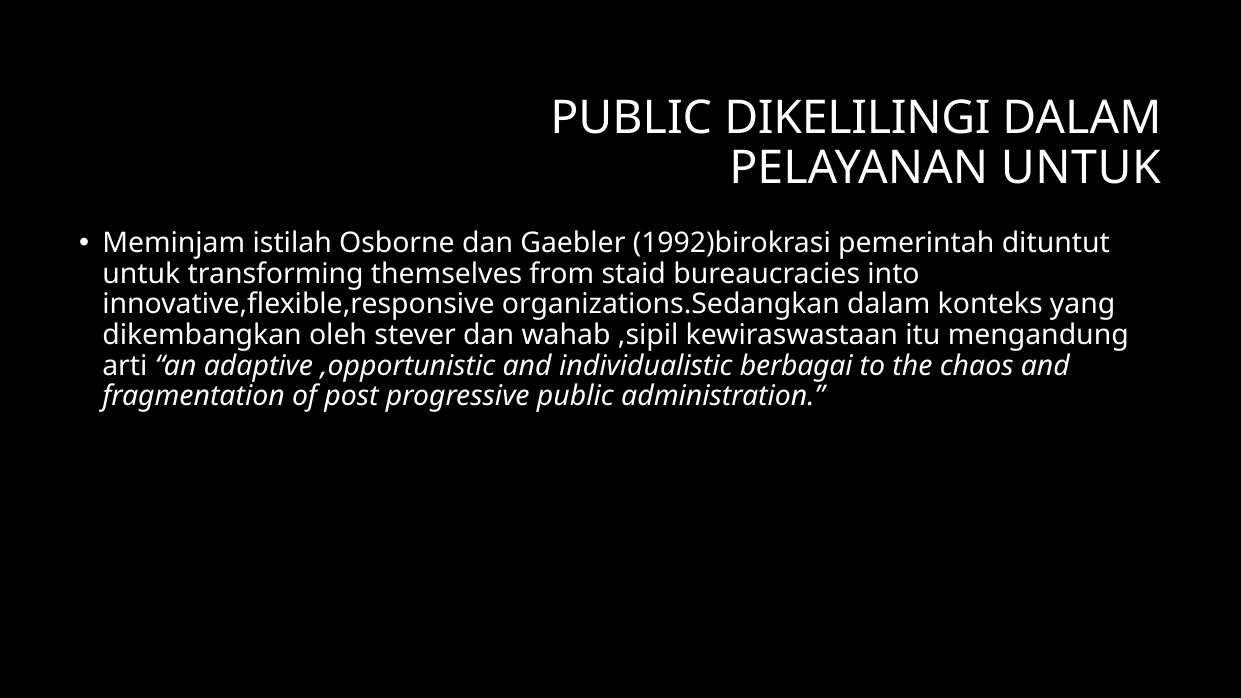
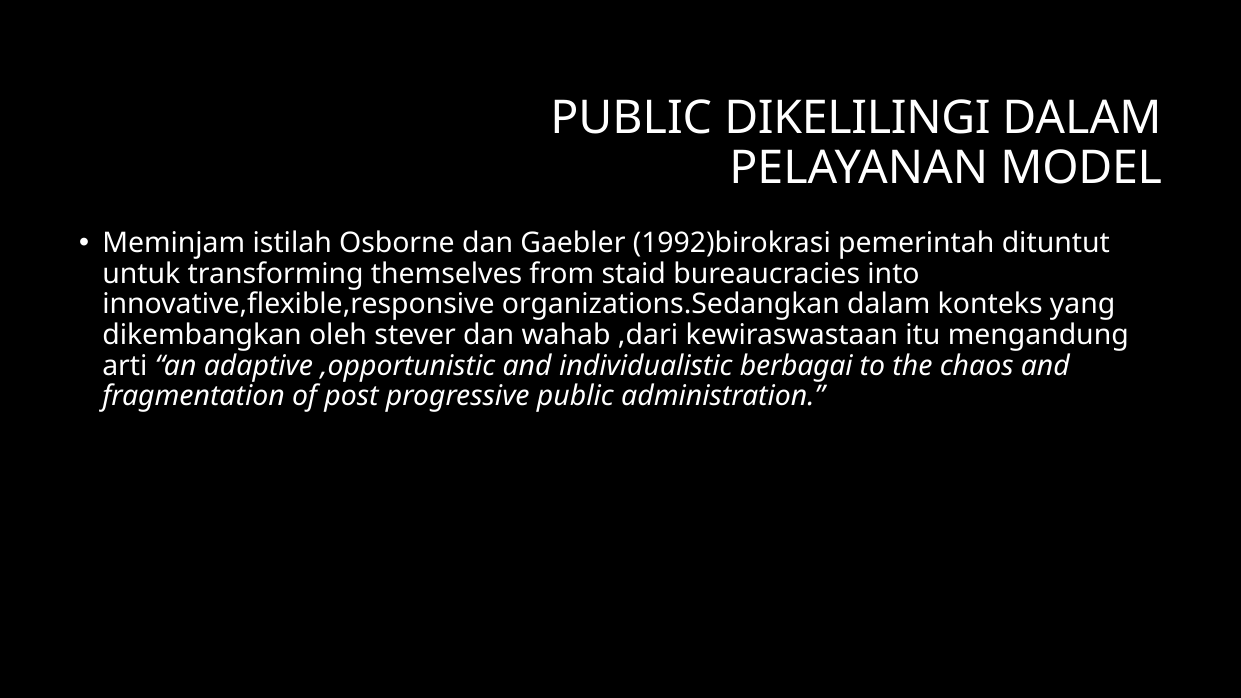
PELAYANAN UNTUK: UNTUK -> MODEL (1081, 168)
,sipil: ,sipil -> ,dari (648, 335)
